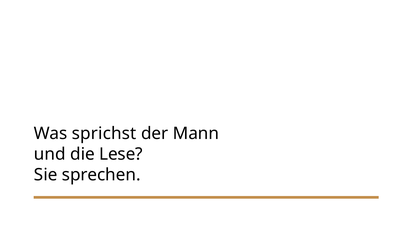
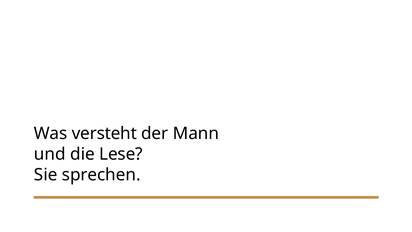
sprichst: sprichst -> versteht (104, 133)
